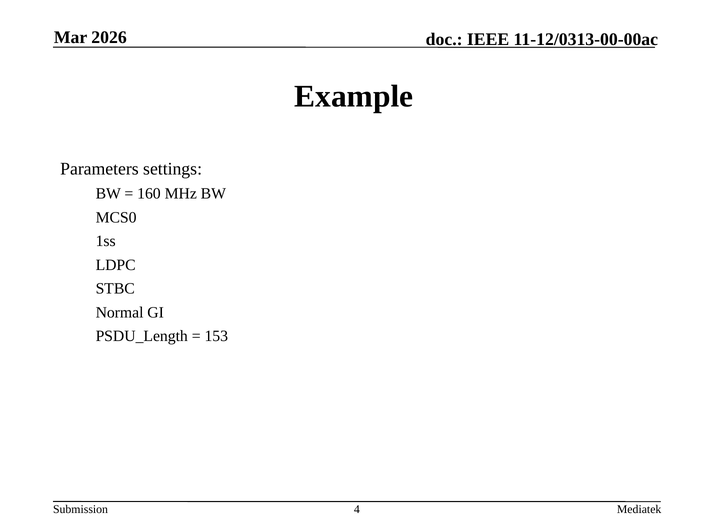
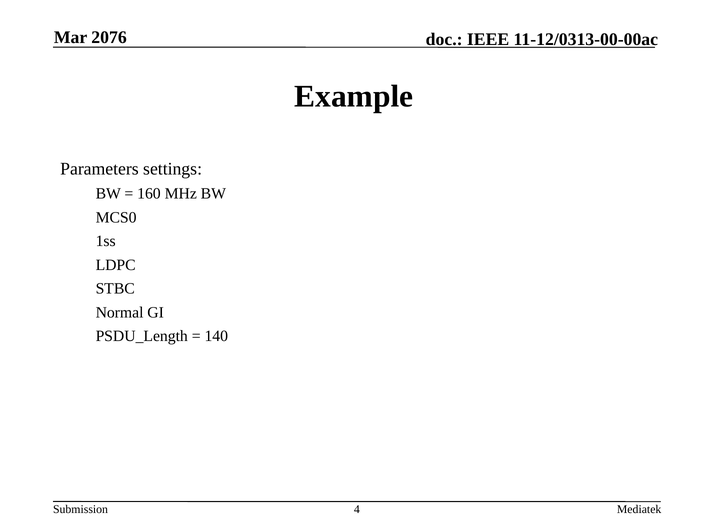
2026: 2026 -> 2076 (109, 38)
153: 153 -> 140 (216, 336)
